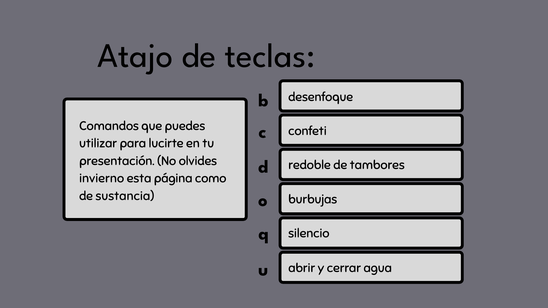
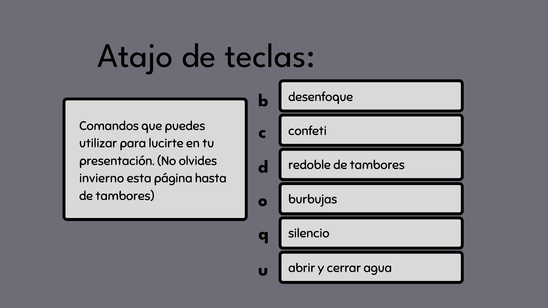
como: como -> hasta (211, 179)
sustancia: sustancia -> tambores (125, 196)
